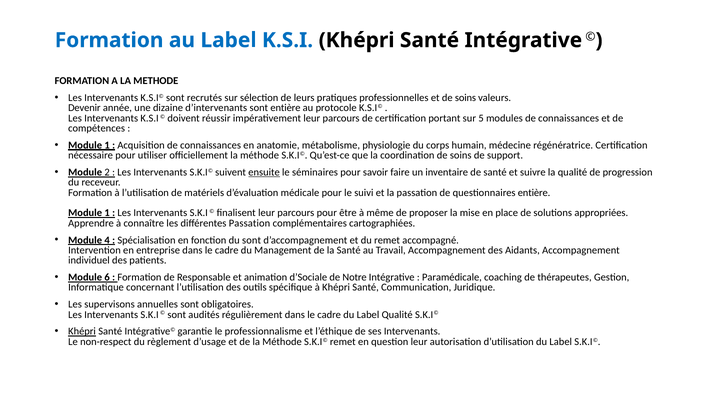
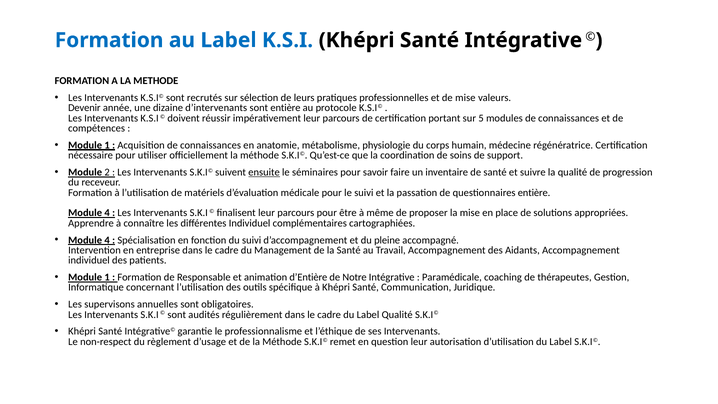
et de soins: soins -> mise (465, 98)
1: 1 -> 4 (107, 213)
différentes Passation: Passation -> Individuel (250, 223)
du sont: sont -> suivi (252, 240)
du remet: remet -> pleine (387, 240)
6: 6 -> 1 (107, 277)
d’Sociale: d’Sociale -> d’Entière (308, 277)
Khépri underline: present -> none (82, 331)
